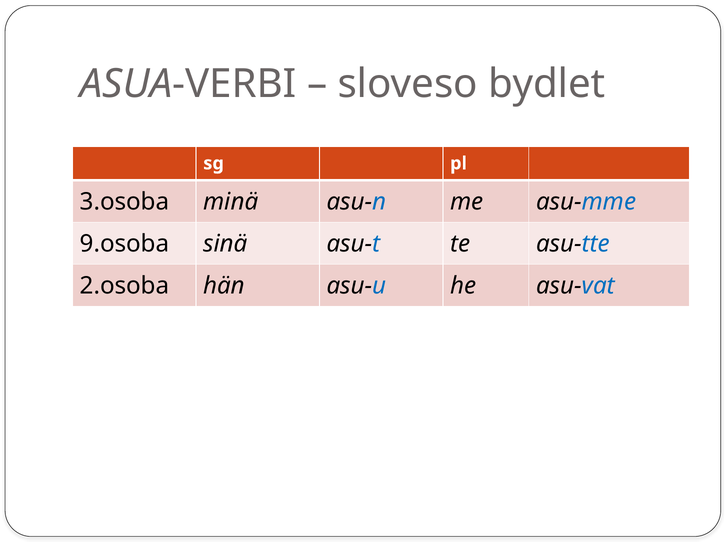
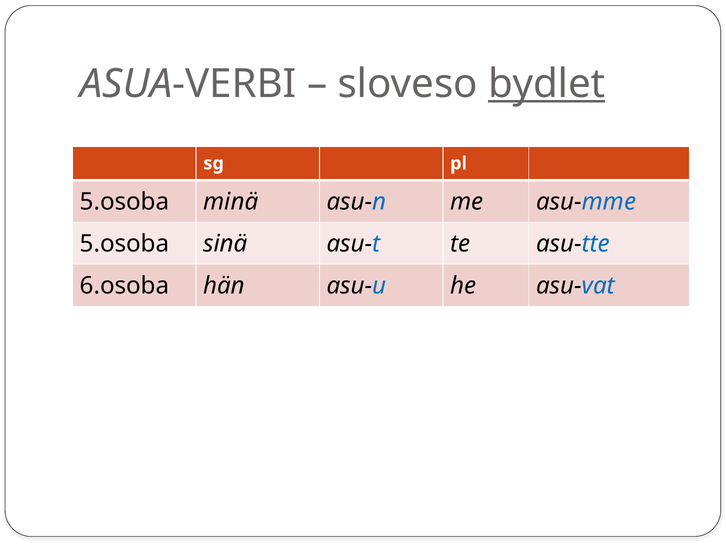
bydlet underline: none -> present (547, 84)
3.osoba: 3.osoba -> 5.osoba (125, 202)
9.osoba: 9.osoba -> 5.osoba (125, 244)
2.osoba: 2.osoba -> 6.osoba (125, 286)
